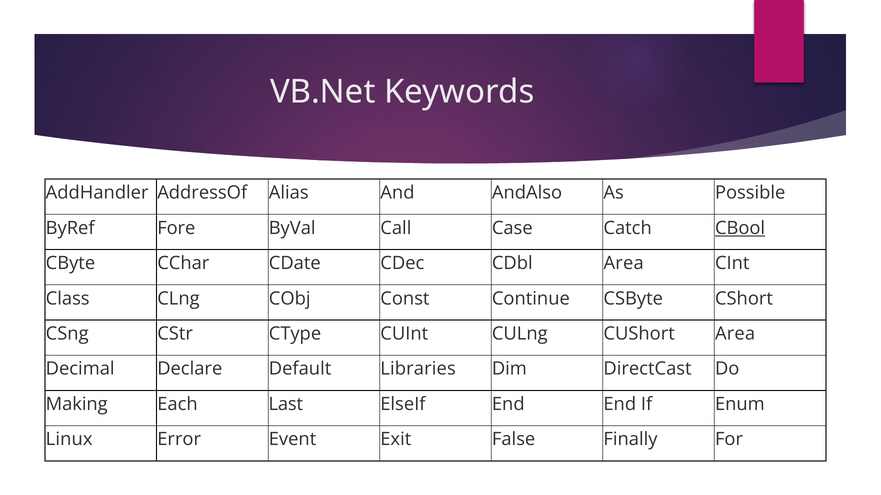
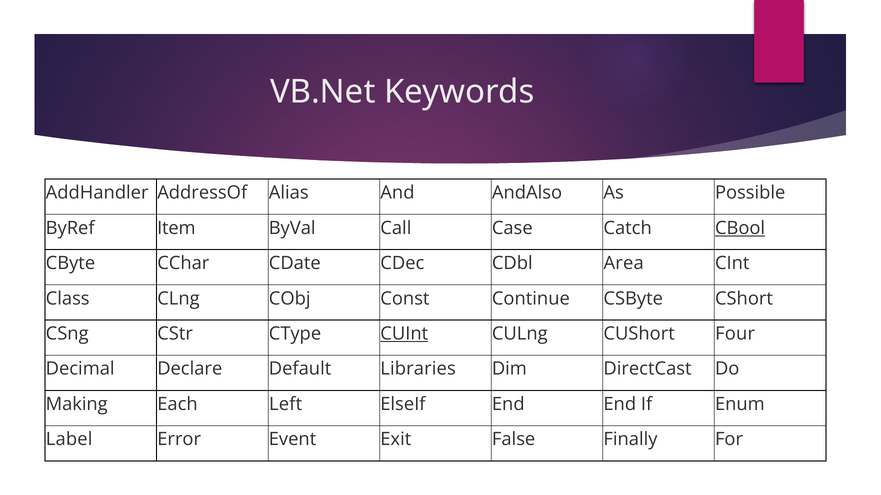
Fore: Fore -> Item (176, 228)
CUInt underline: none -> present (404, 334)
CUShort Area: Area -> Four (735, 334)
Last: Last -> Left (286, 405)
Linux: Linux -> Label (69, 440)
